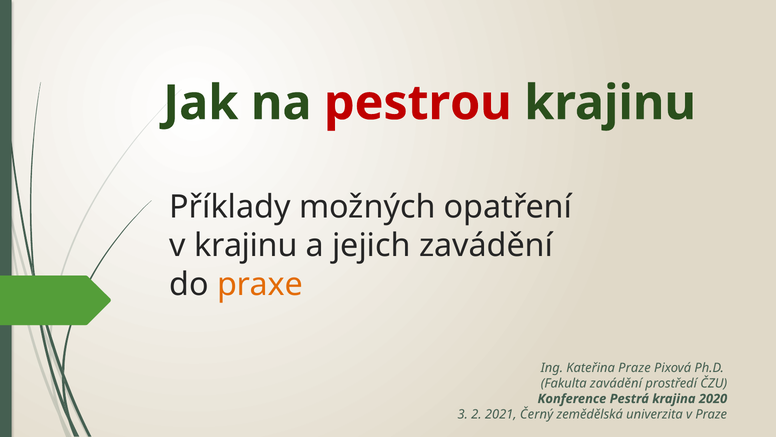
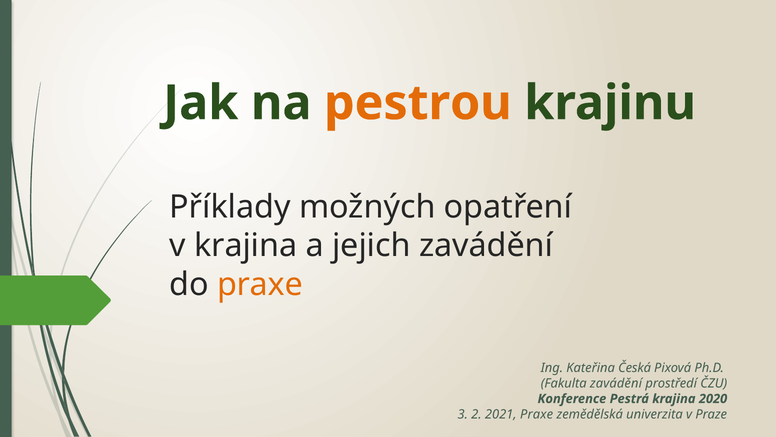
pestrou colour: red -> orange (418, 103)
v krajinu: krajinu -> krajina (246, 245)
Kateřina Praze: Praze -> Česká (635, 367)
2021 Černý: Černý -> Praxe (537, 414)
